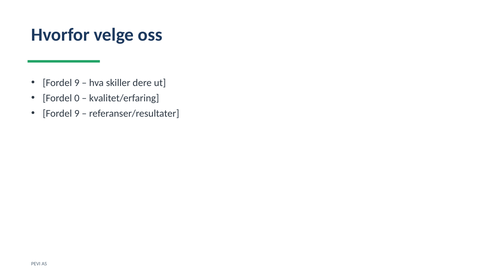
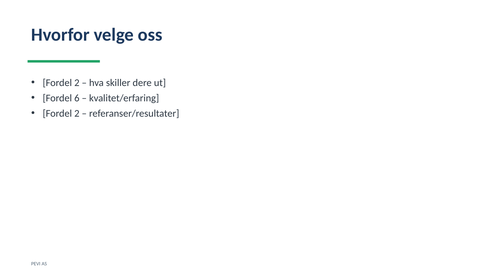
9: 9 -> 2 (77, 83)
0: 0 -> 6 (77, 98)
9: 9 -> 2 (77, 114)
